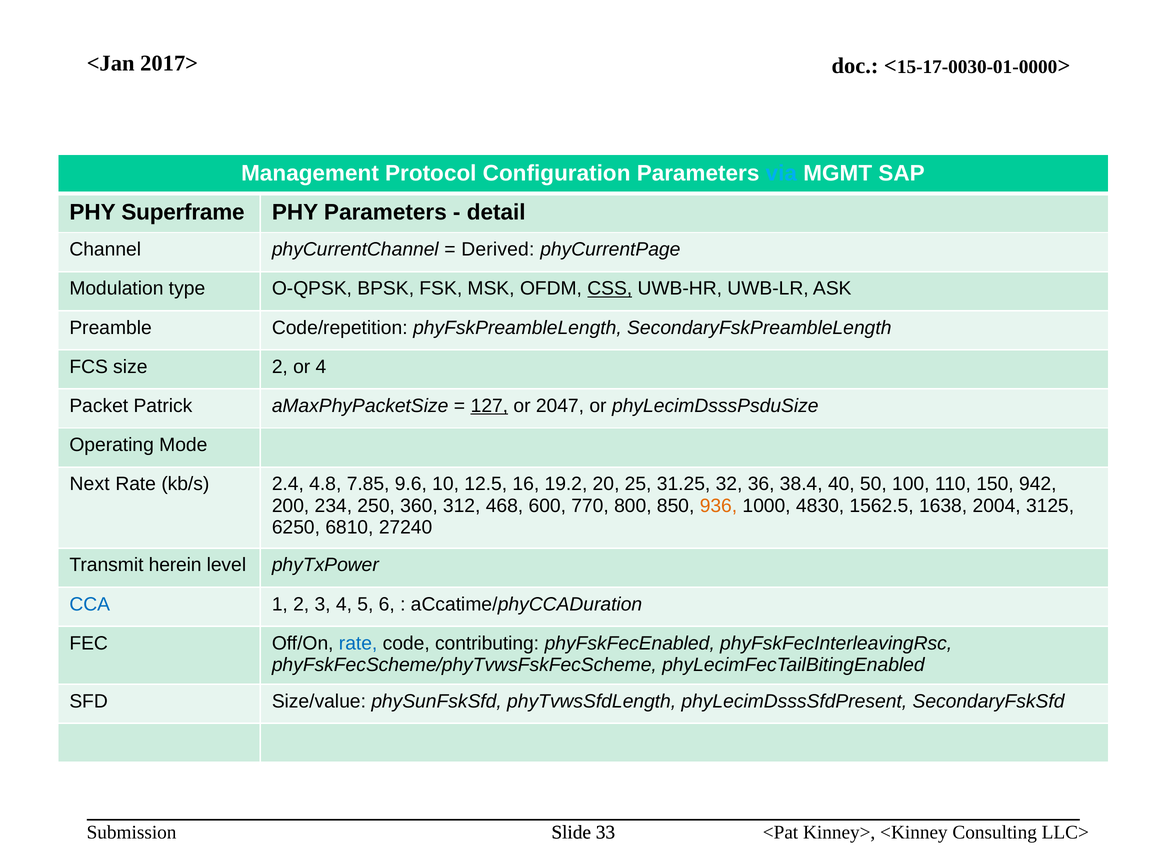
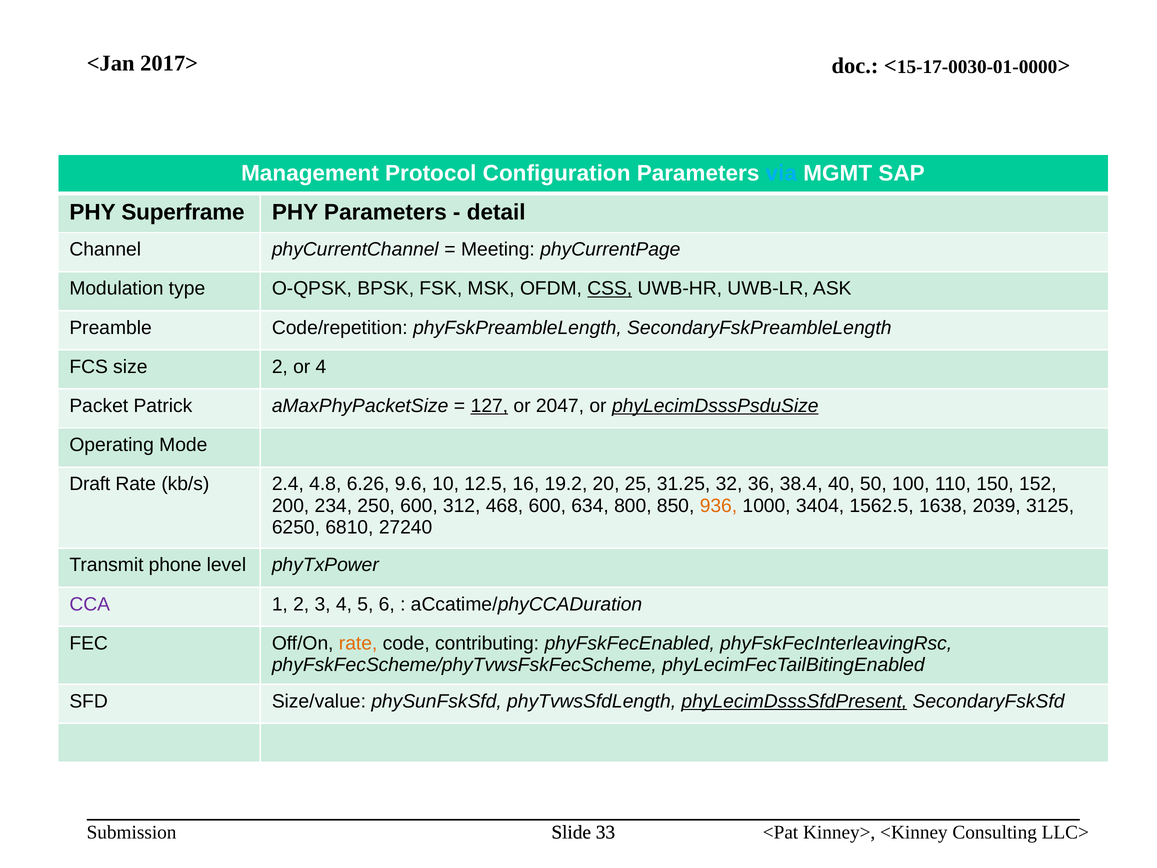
Derived: Derived -> Meeting (498, 249)
phyLecimDsssPsduSize underline: none -> present (715, 406)
Next: Next -> Draft (90, 484)
7.85: 7.85 -> 6.26 (368, 484)
942: 942 -> 152 (1038, 484)
250 360: 360 -> 600 (419, 505)
770: 770 -> 634 (590, 505)
4830: 4830 -> 3404 (820, 505)
2004: 2004 -> 2039 (997, 505)
herein: herein -> phone (175, 565)
CCA colour: blue -> purple (90, 604)
rate colour: blue -> orange (358, 643)
phyLecimDsssSfdPresent underline: none -> present (794, 701)
